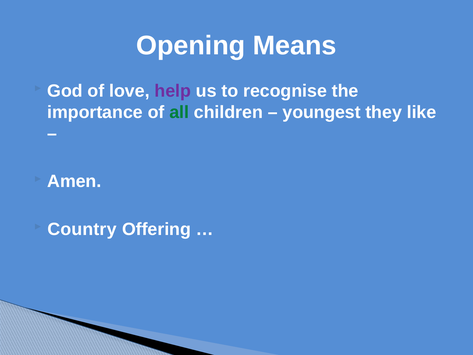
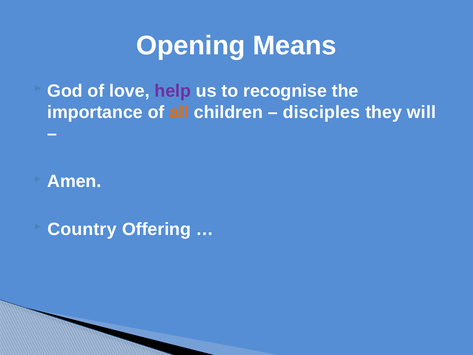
all colour: green -> orange (179, 112)
youngest: youngest -> disciples (321, 112)
like: like -> will (421, 112)
